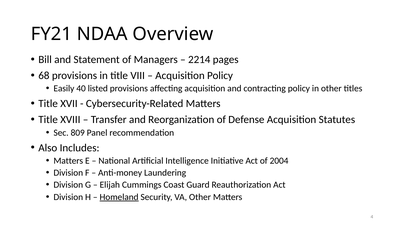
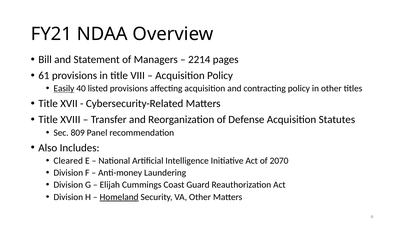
68: 68 -> 61 (44, 76)
Easily underline: none -> present (64, 89)
Matters: Matters -> Cleared (68, 161)
2004: 2004 -> 2070 (279, 161)
